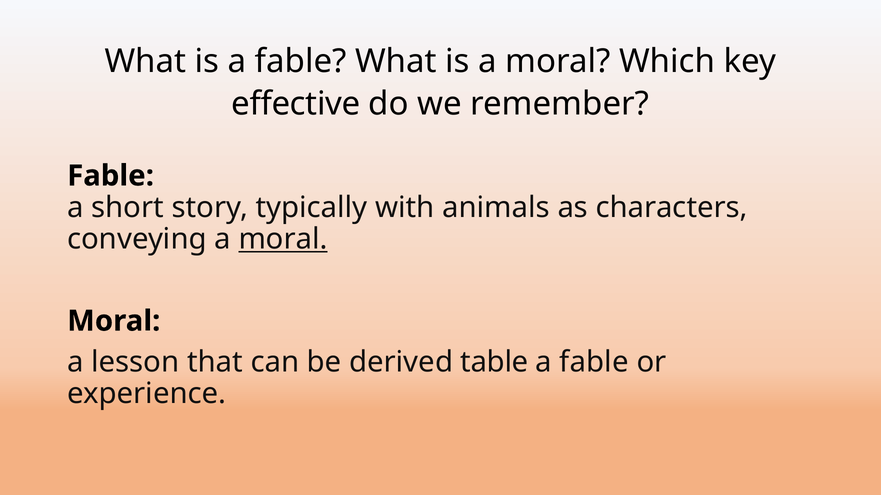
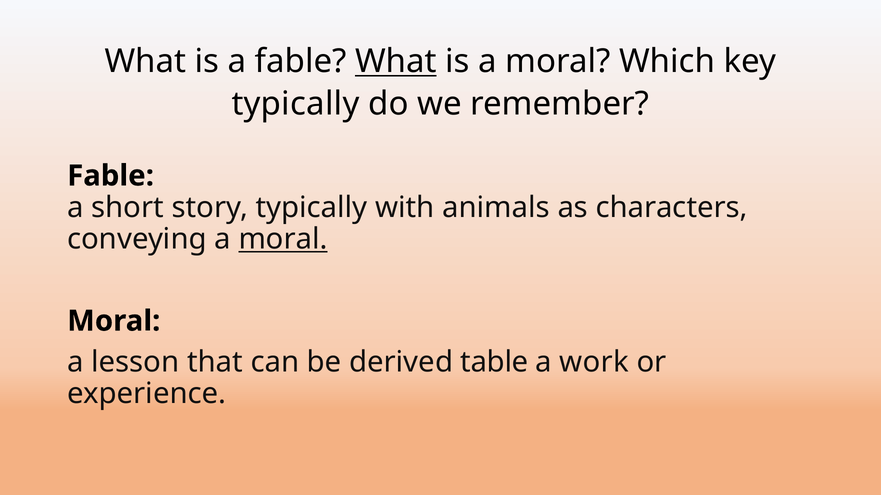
What underline: none -> present (396, 62)
effective: effective -> typically (296, 104)
fable: fable -> work (594, 362)
